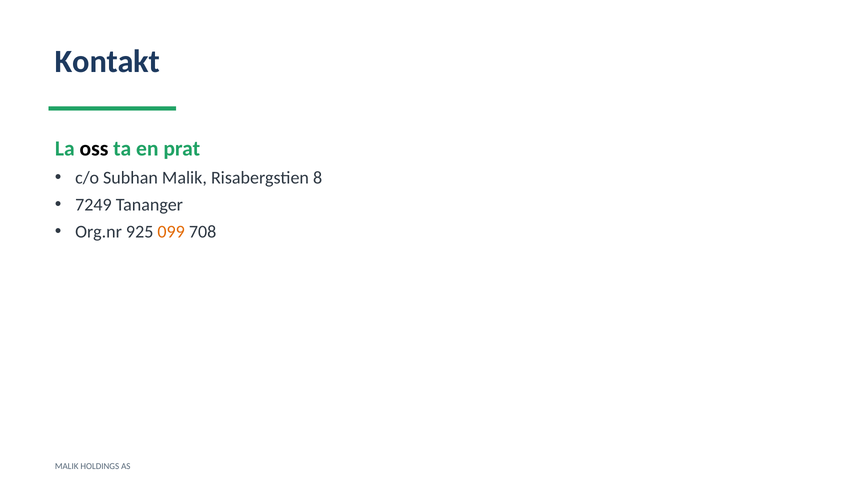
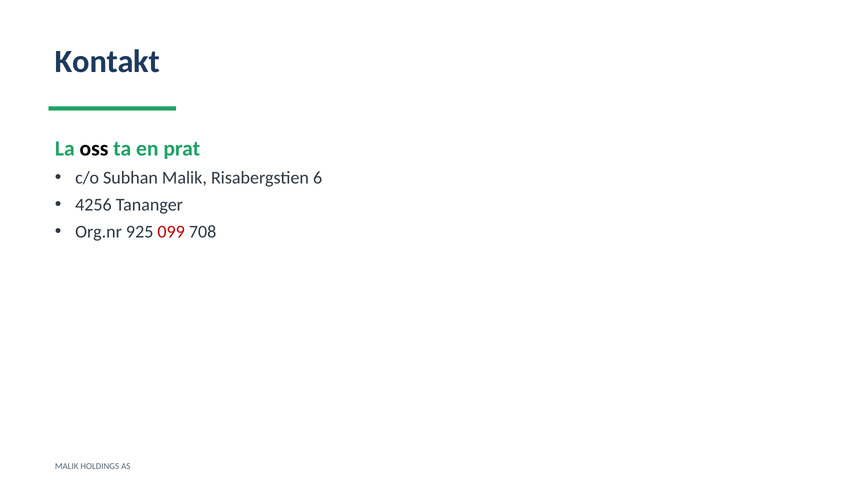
8: 8 -> 6 (318, 178)
7249: 7249 -> 4256 (93, 205)
099 colour: orange -> red (171, 232)
